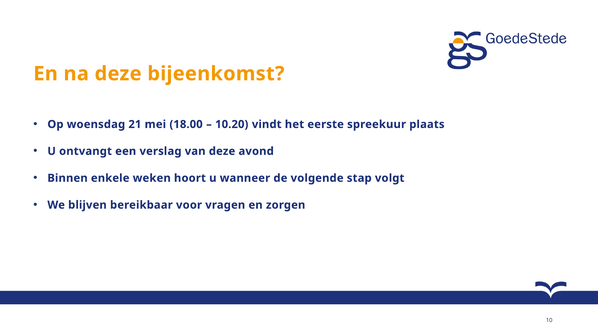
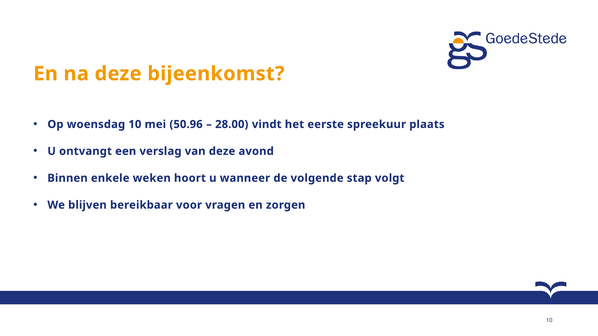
woensdag 21: 21 -> 10 (135, 124)
18.00: 18.00 -> 50.96 (186, 124)
10.20: 10.20 -> 28.00 (232, 124)
